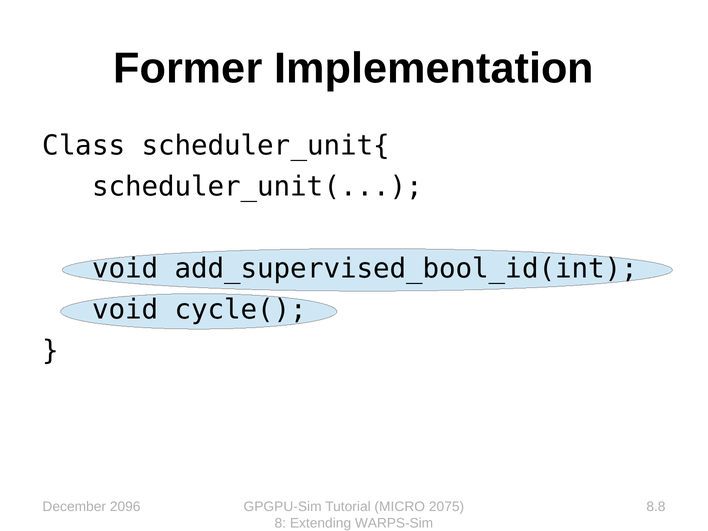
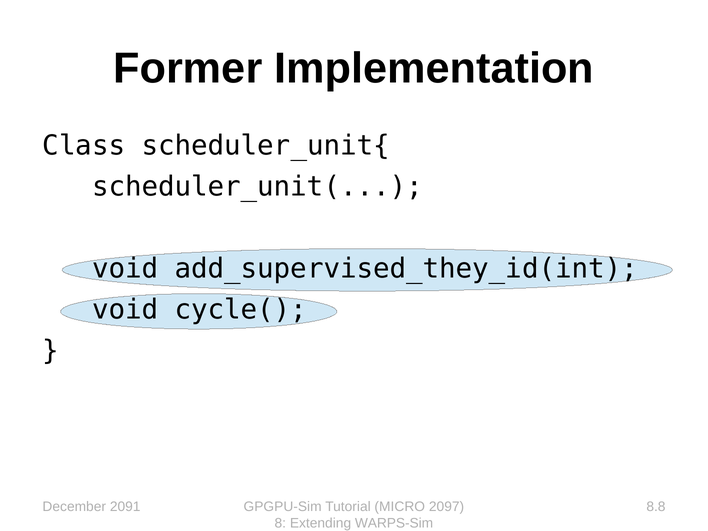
add_supervised_bool_id(int: add_supervised_bool_id(int -> add_supervised_they_id(int (406, 269)
2096: 2096 -> 2091 (125, 507)
2075: 2075 -> 2097 (447, 507)
